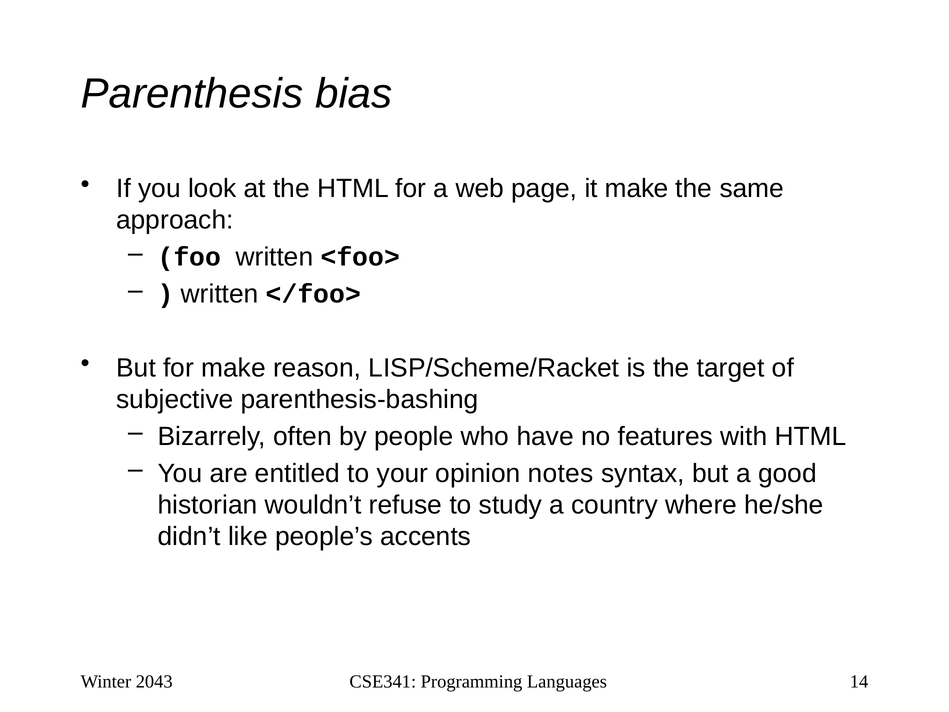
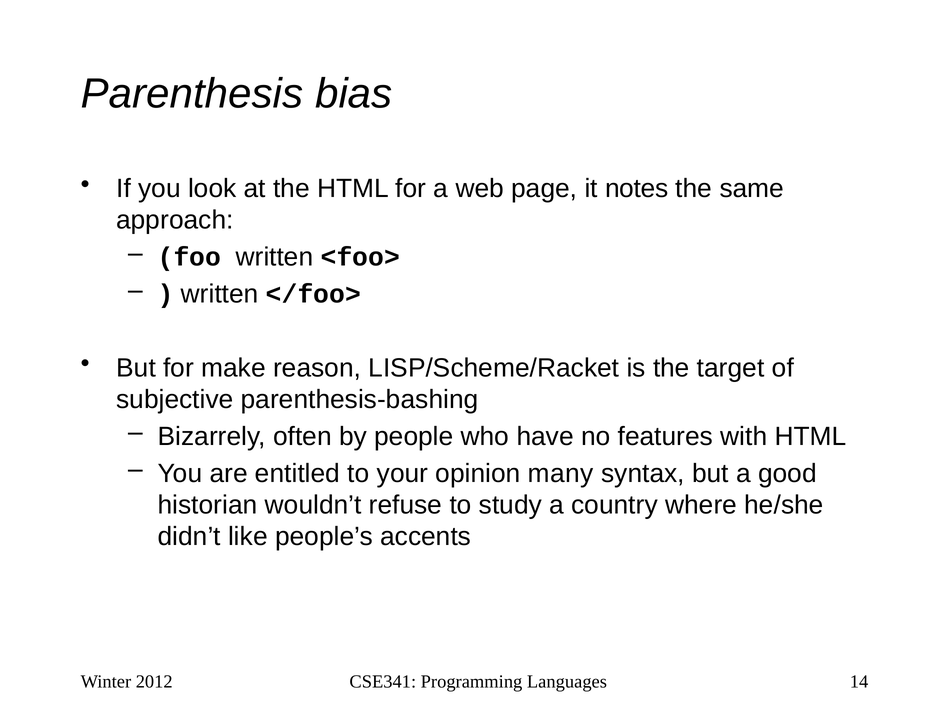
it make: make -> notes (637, 188)
notes: notes -> many (561, 473)
2043: 2043 -> 2012 (154, 681)
